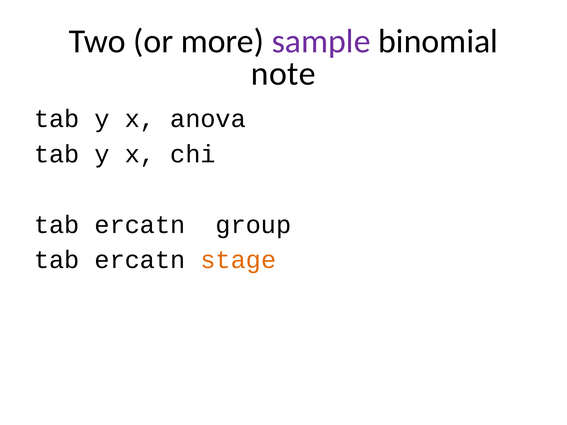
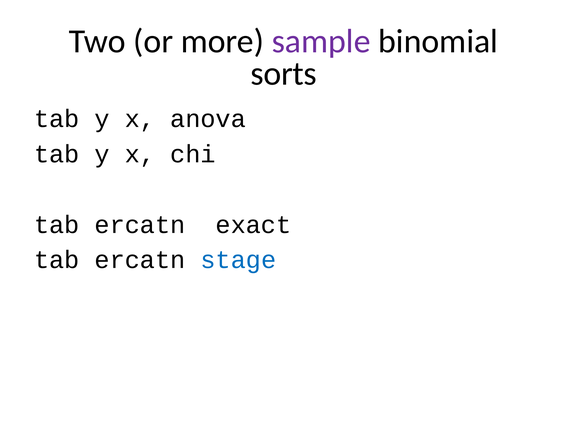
note: note -> sorts (284, 74)
group: group -> exact (253, 225)
stage colour: orange -> blue (238, 260)
